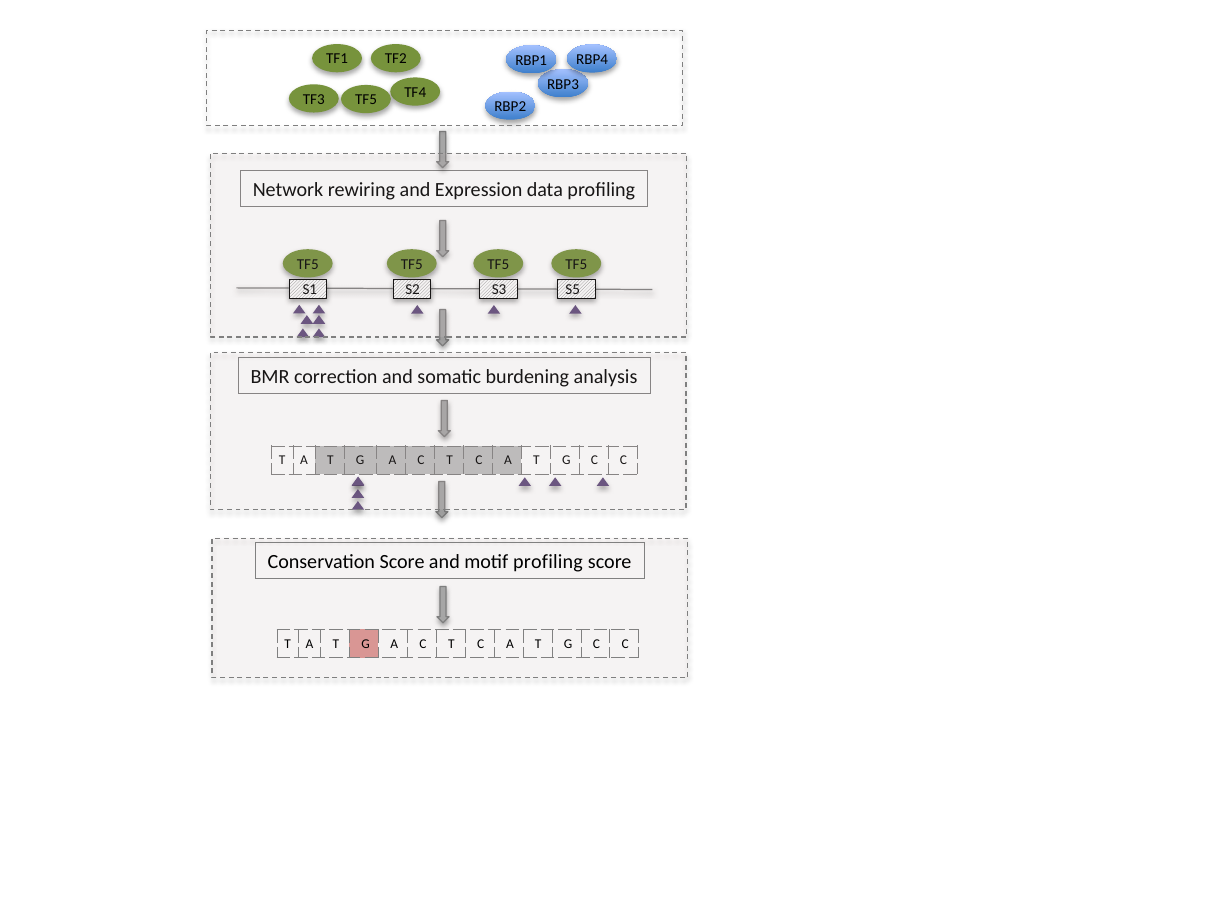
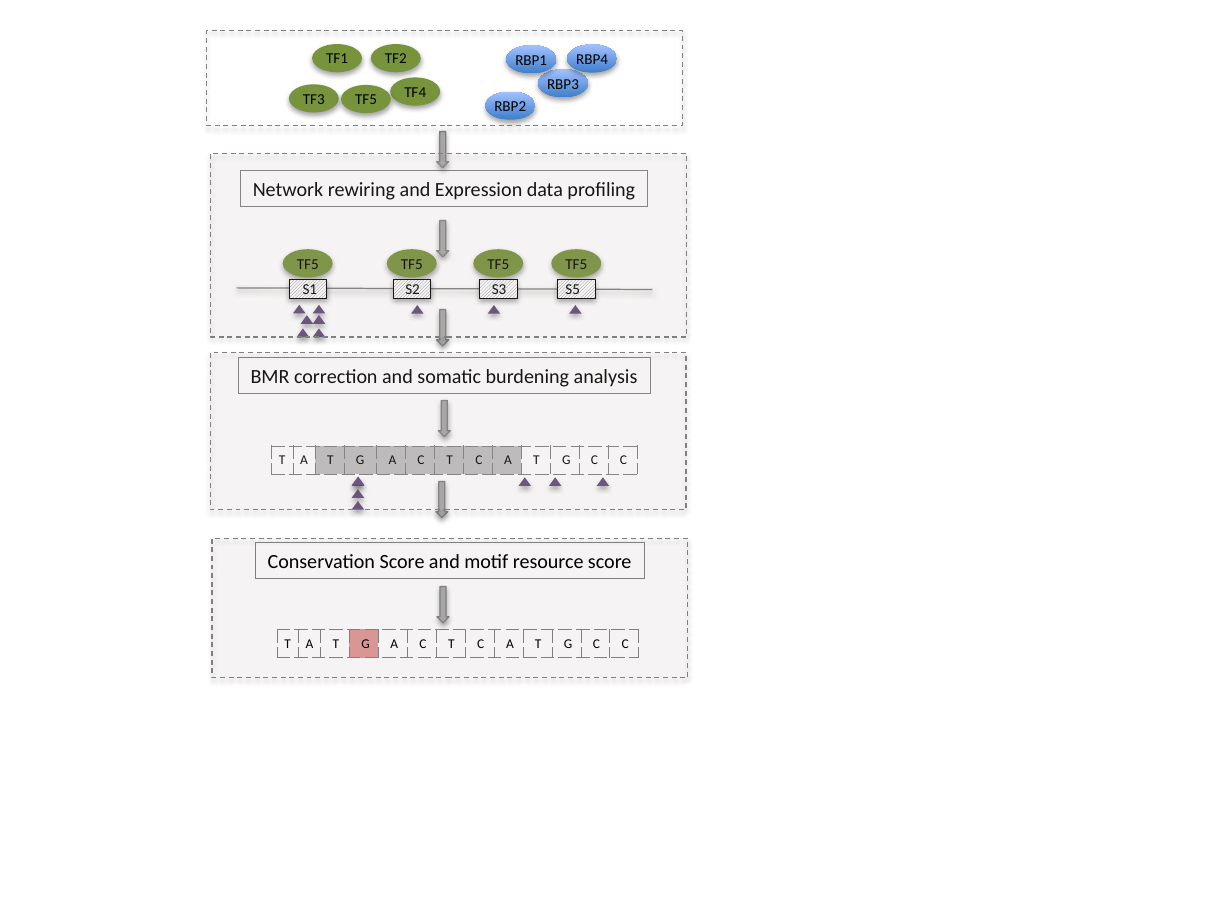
motif profiling: profiling -> resource (548, 562)
